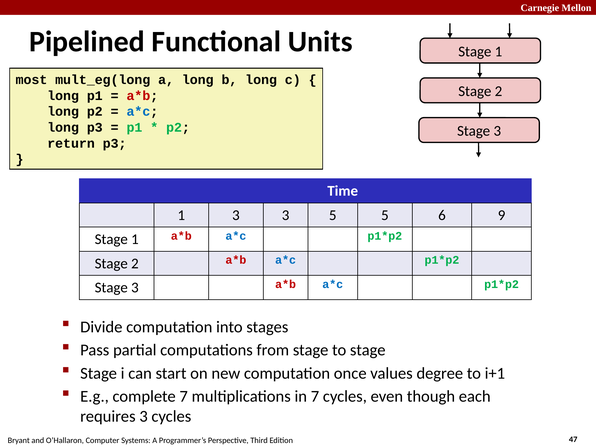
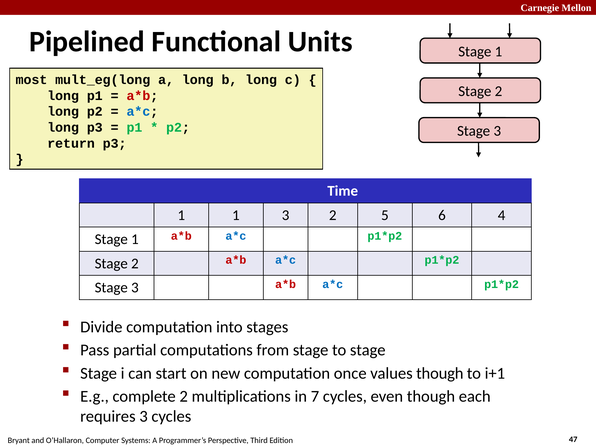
1 3: 3 -> 1 (236, 215)
3 5: 5 -> 2 (333, 215)
9: 9 -> 4 (502, 215)
values degree: degree -> though (440, 373)
complete 7: 7 -> 2 (184, 397)
